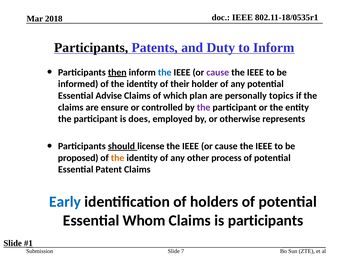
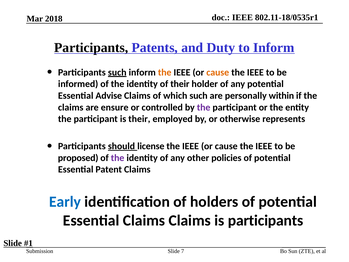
Participants then: then -> such (117, 72)
the colour: blue -> orange (165, 72)
cause colour: purple -> orange (218, 72)
which plan: plan -> such (199, 96)
topics: topics -> within (281, 96)
is does: does -> their (139, 119)
the colour: orange -> purple (118, 158)
process: process -> policies (226, 158)
Essential Whom: Whom -> Claims (144, 220)
